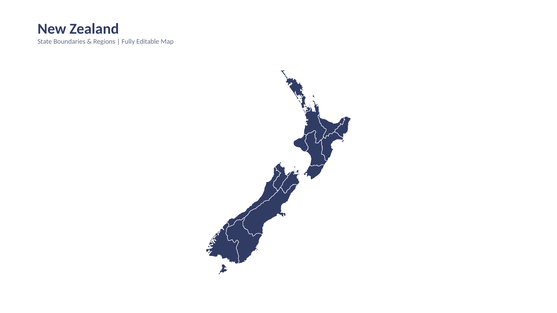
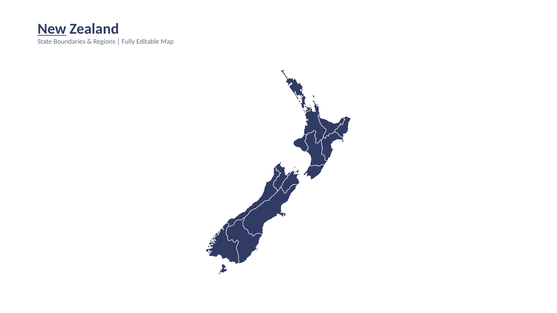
New underline: none -> present (52, 29)
